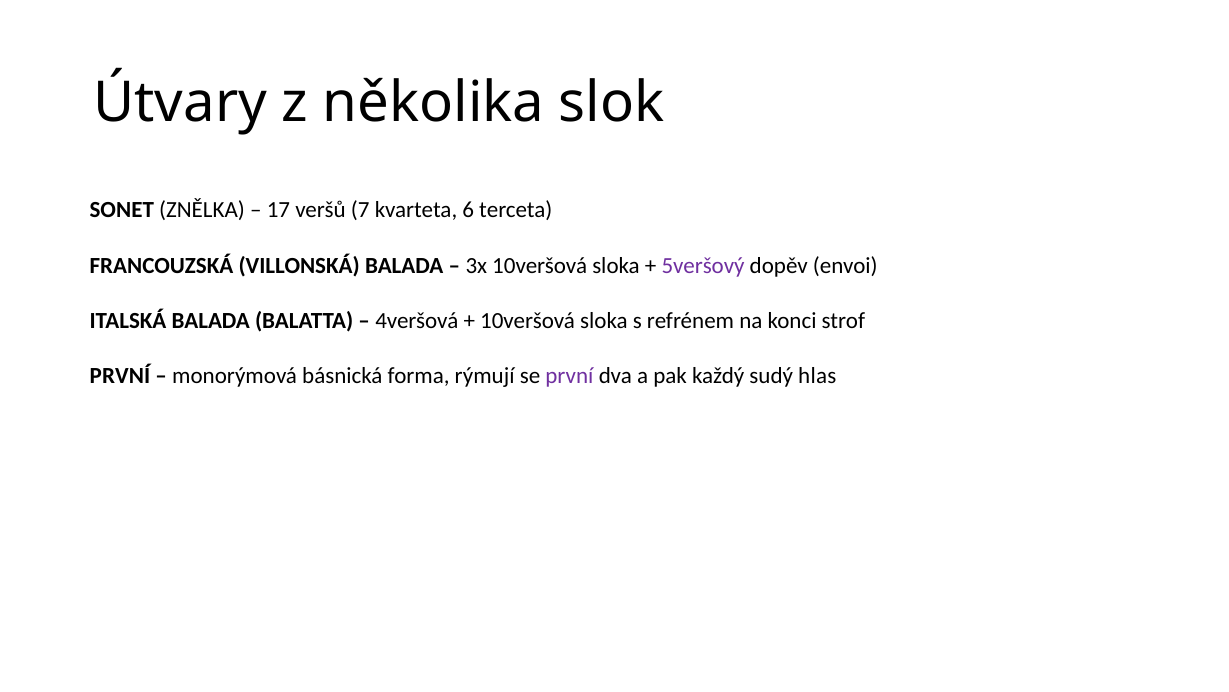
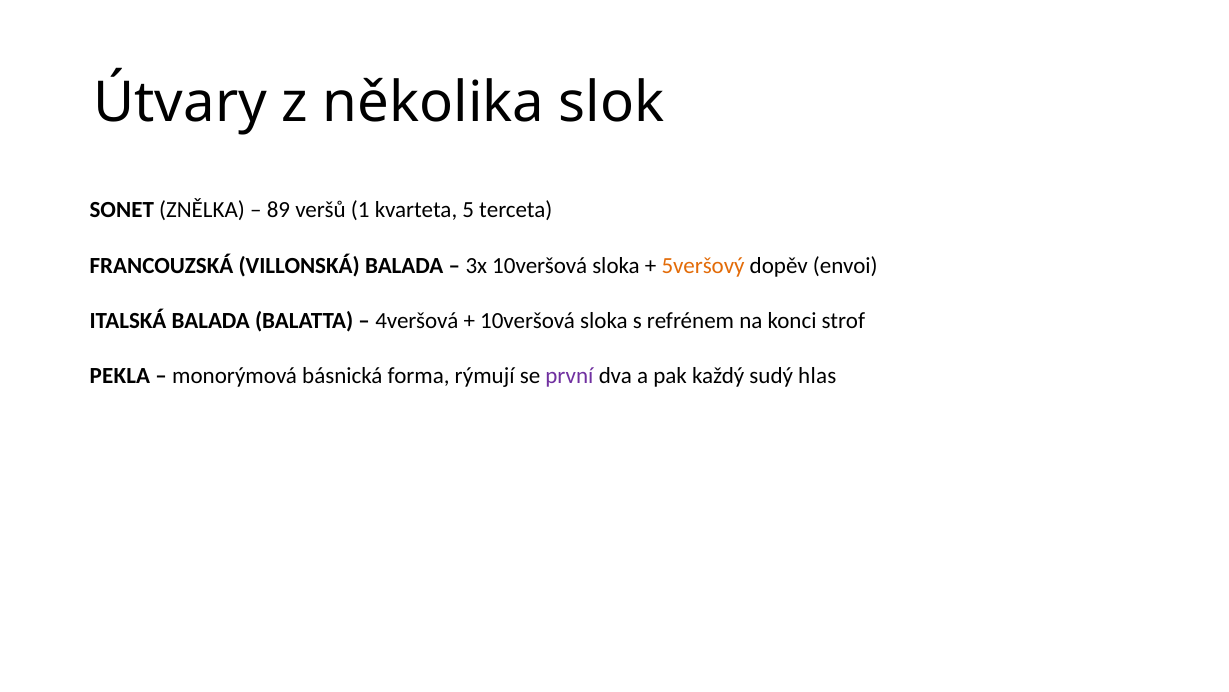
17: 17 -> 89 (278, 210)
7: 7 -> 1 (360, 210)
6: 6 -> 5 (468, 210)
5veršový colour: purple -> orange (703, 265)
PRVNÍ: PRVNÍ -> PEKLA (120, 376)
